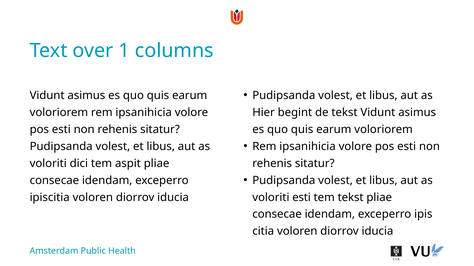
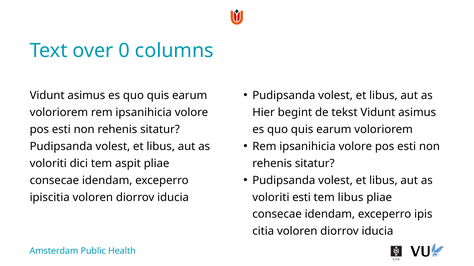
1: 1 -> 0 (124, 51)
tem tekst: tekst -> libus (351, 198)
